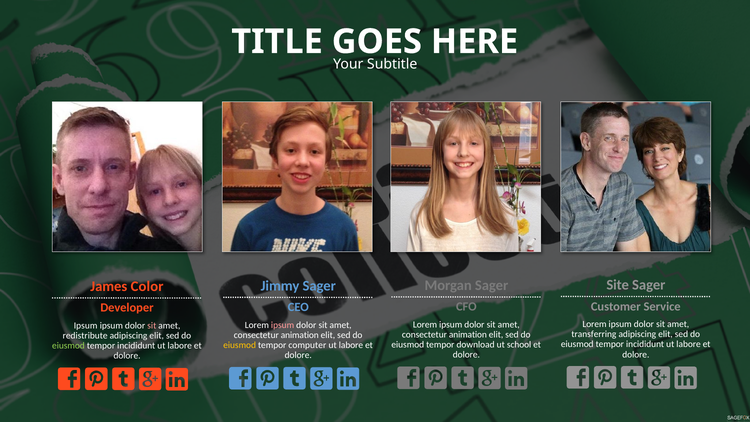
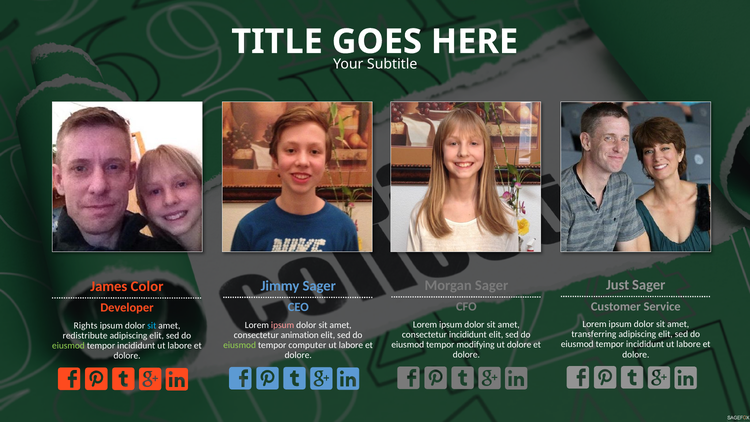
Site: Site -> Just (618, 285)
Ipsum: Ipsum -> Rights (86, 325)
sit colour: pink -> light blue (152, 325)
animation: animation -> incididunt (468, 335)
download: download -> modifying (476, 345)
ut school: school -> dolore (519, 345)
eiusmod colour: yellow -> light green (240, 345)
